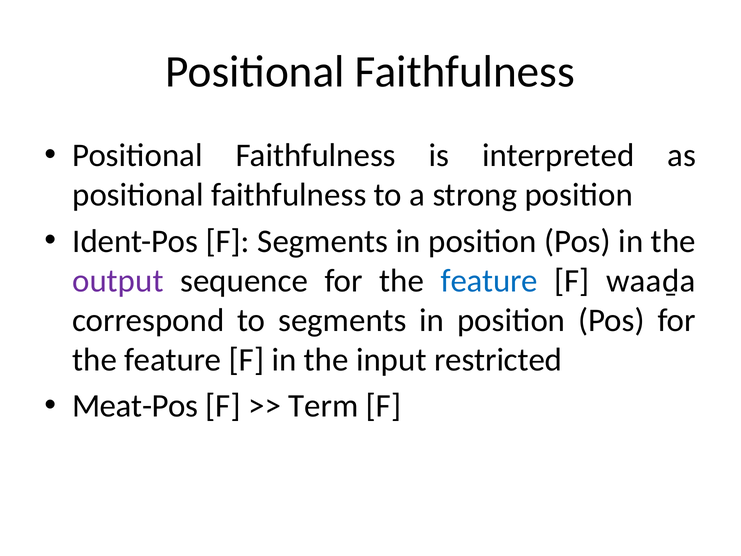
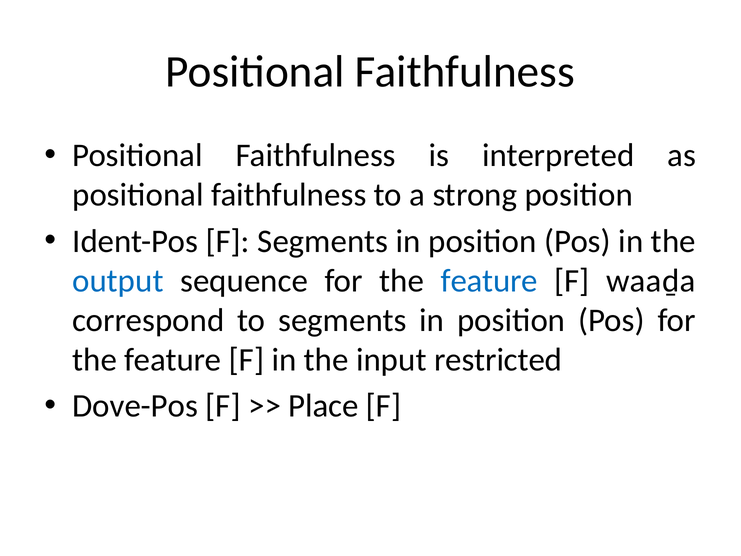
output colour: purple -> blue (118, 281)
Meat-Pos: Meat-Pos -> Dove-Pos (135, 406)
Term: Term -> Place (323, 406)
